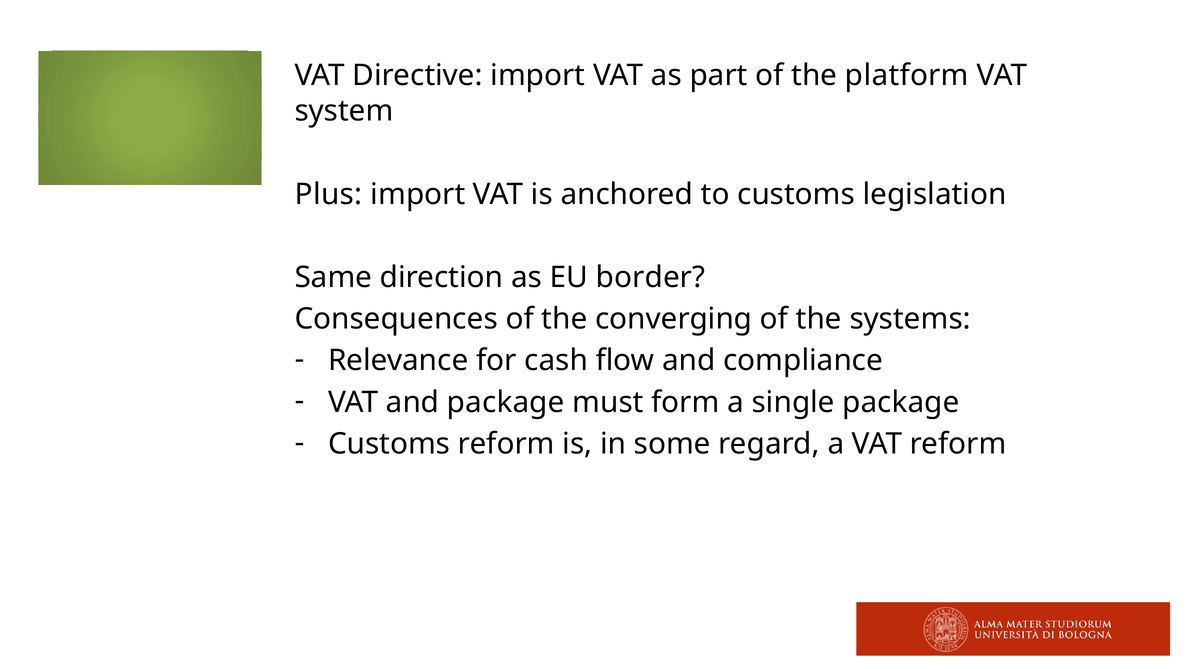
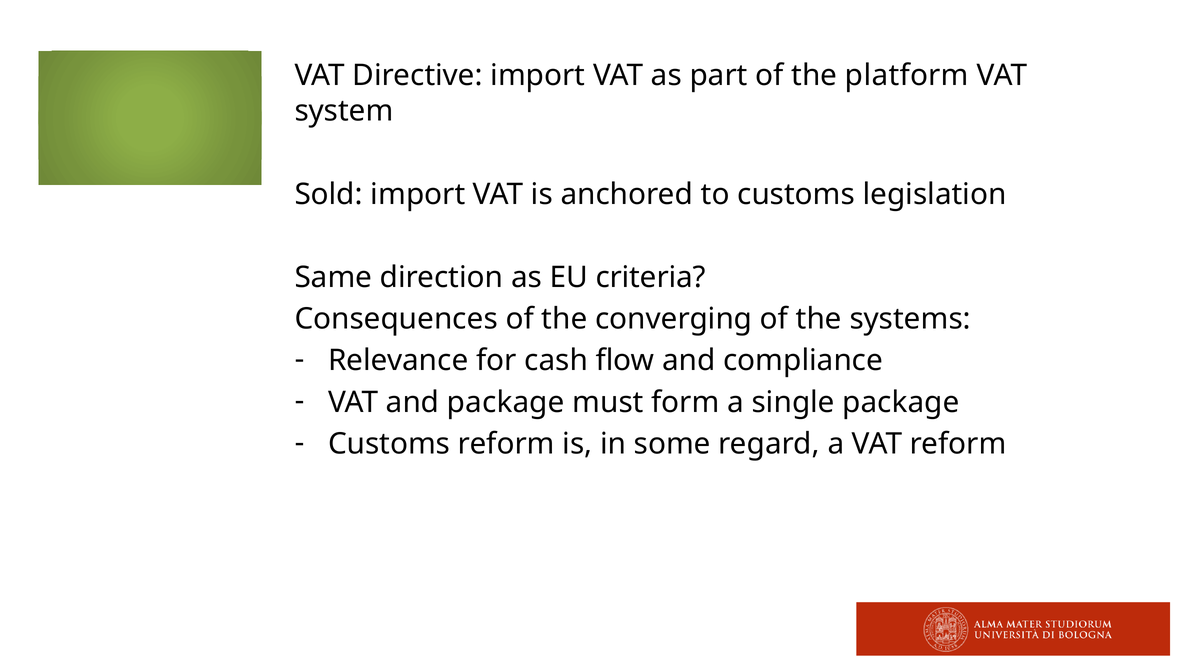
Plus: Plus -> Sold (329, 194)
border: border -> criteria (651, 278)
